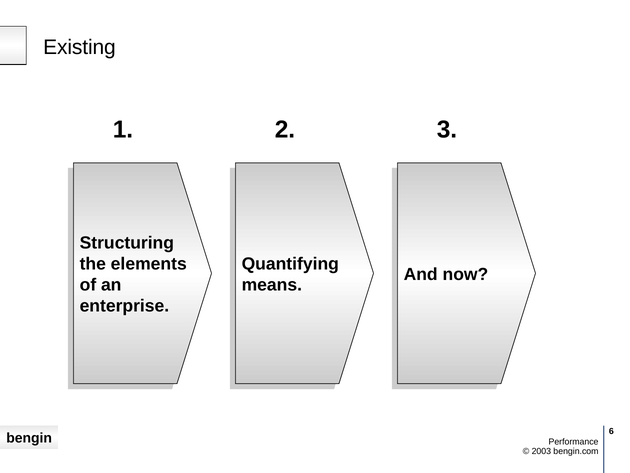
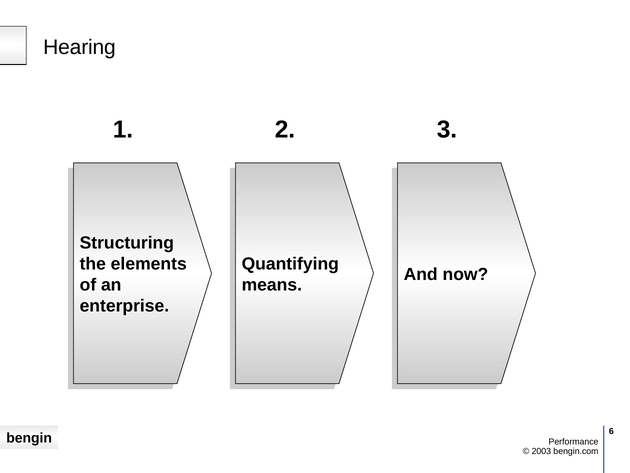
Existing: Existing -> Hearing (80, 47)
